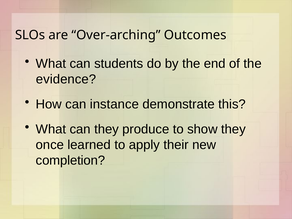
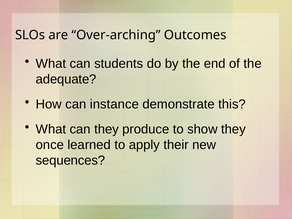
evidence: evidence -> adequate (66, 79)
completion: completion -> sequences (70, 160)
